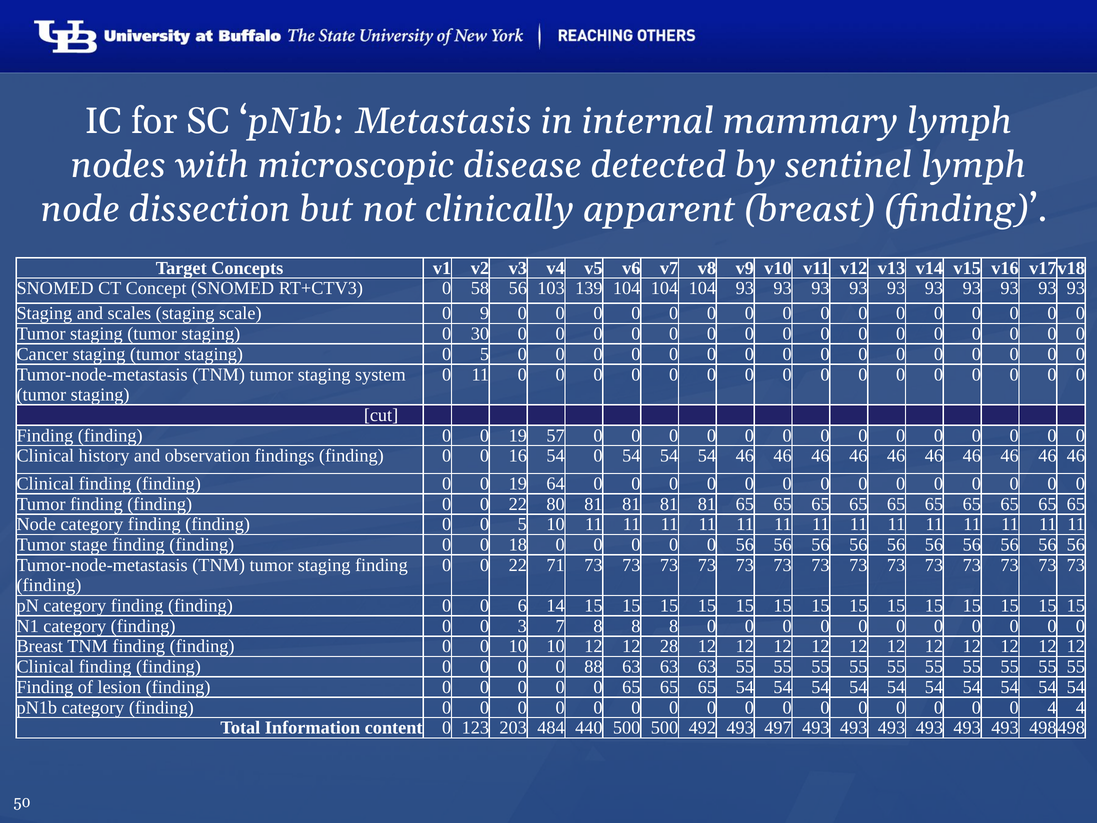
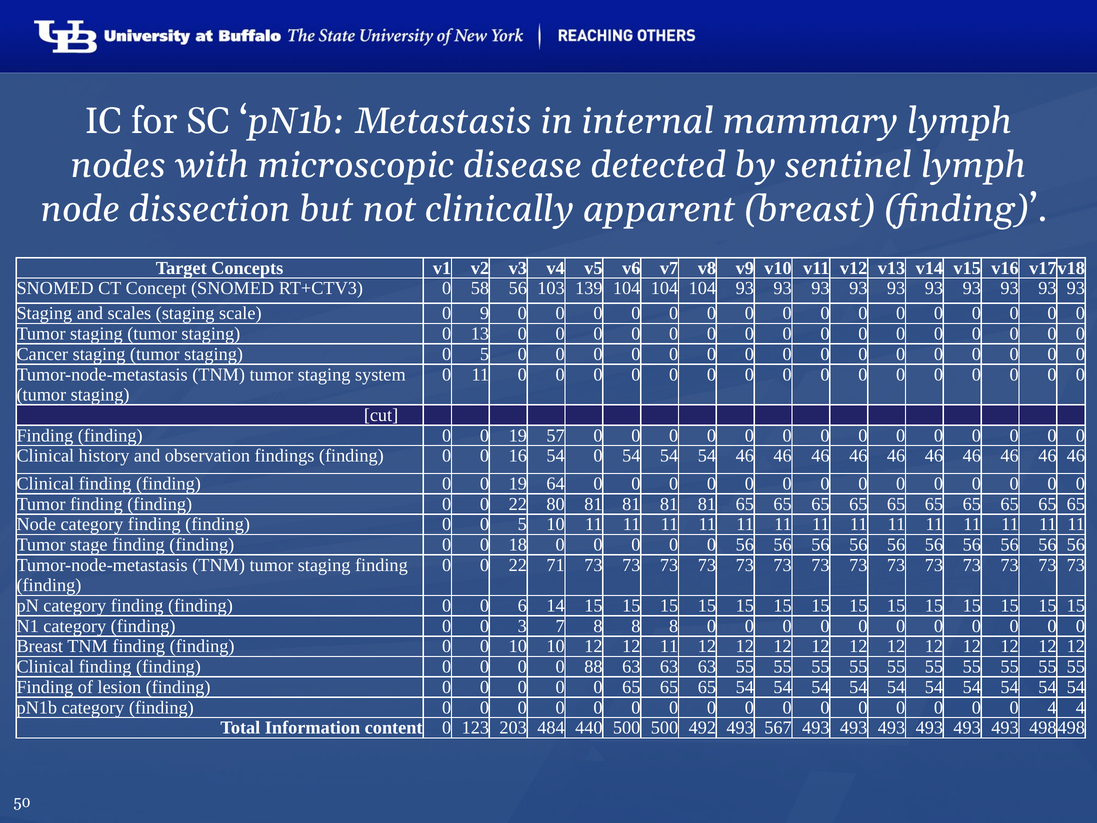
30: 30 -> 13 (480, 334)
12 28: 28 -> 11 (669, 646)
497: 497 -> 567 (778, 728)
